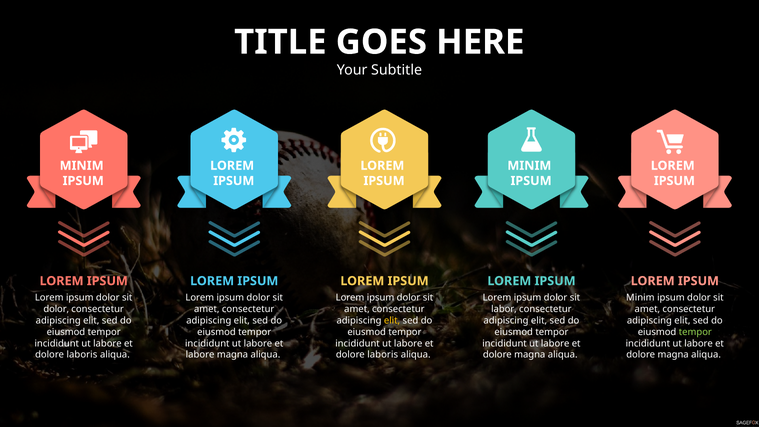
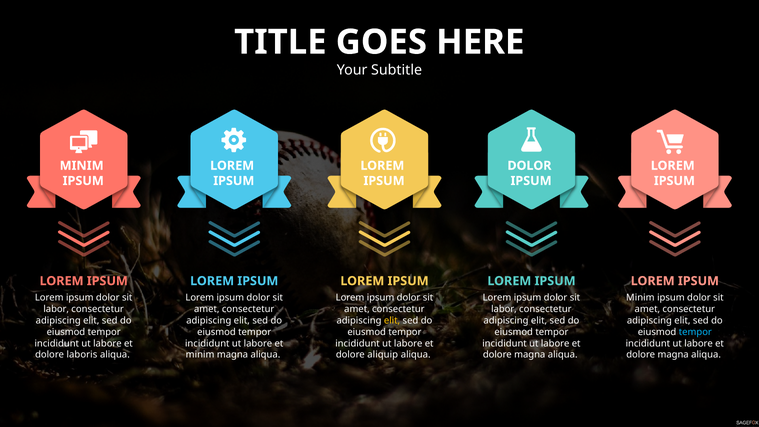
MINIM: MINIM -> DOLOR (529, 166)
dolor: dolor -> labor (56, 309)
tempor colour: light green -> light blue (695, 332)
labore: labore -> minim (200, 355)
laboris: laboris -> aliquip (383, 355)
